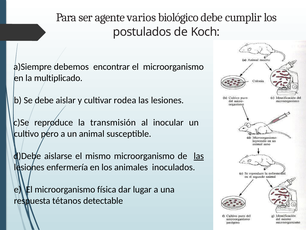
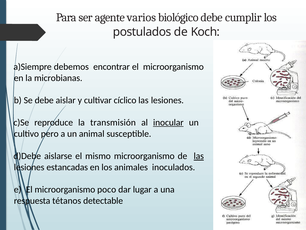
multiplicado: multiplicado -> microbianas (58, 78)
rodea: rodea -> cíclico (125, 100)
inocular underline: none -> present (168, 122)
enfermería: enfermería -> estancadas (67, 167)
física: física -> poco (107, 189)
